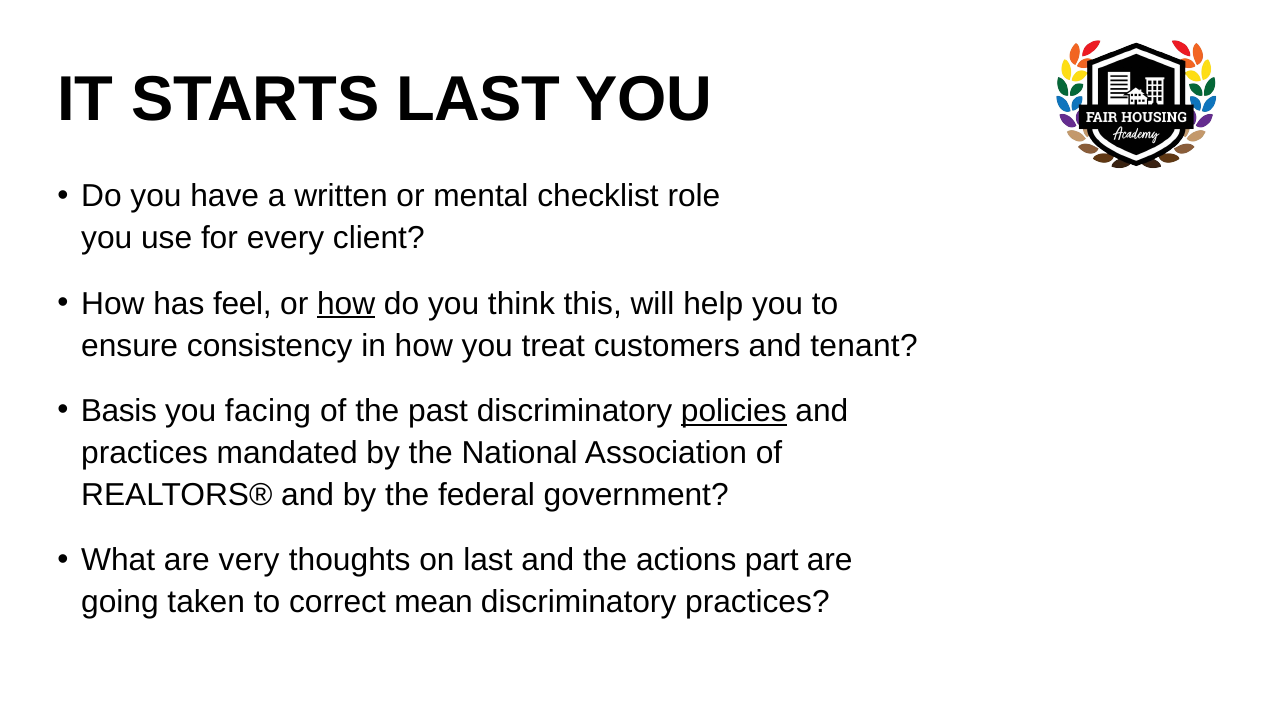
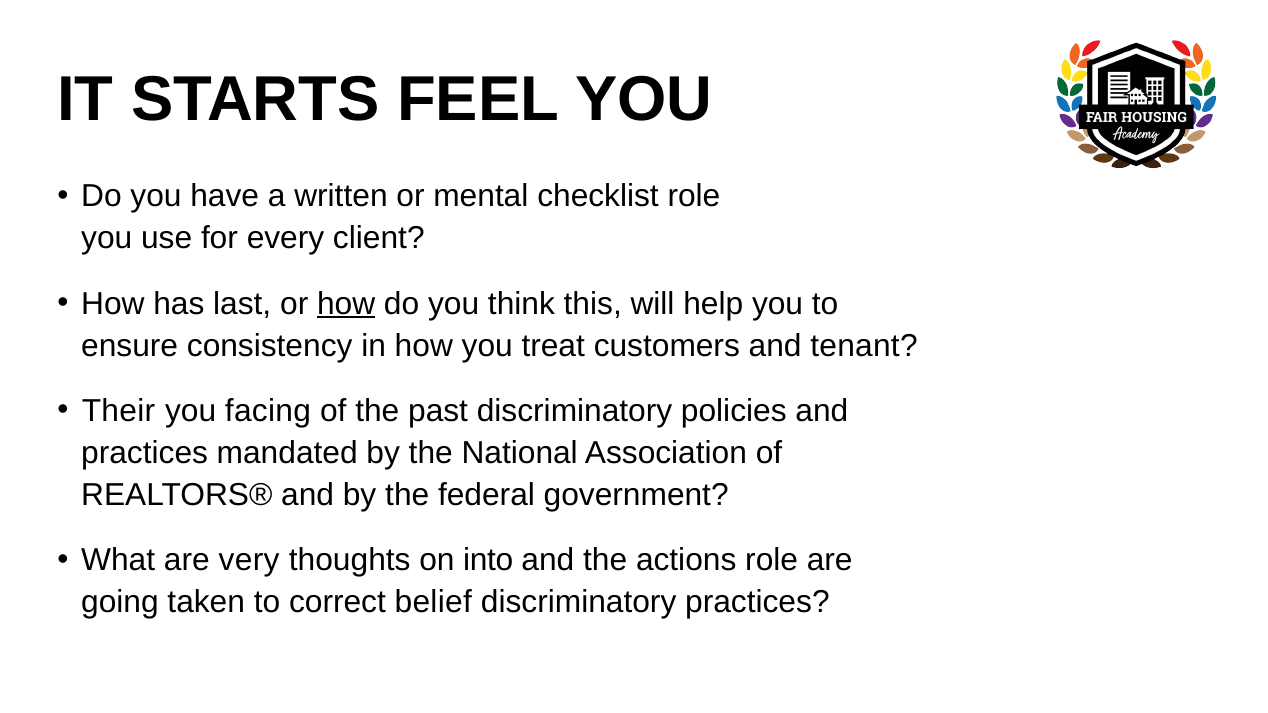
STARTS LAST: LAST -> FEEL (478, 100)
feel: feel -> last (242, 304)
Basis: Basis -> Their (119, 411)
policies underline: present -> none (734, 411)
on last: last -> into (488, 561)
actions part: part -> role (772, 561)
mean: mean -> belief (433, 602)
